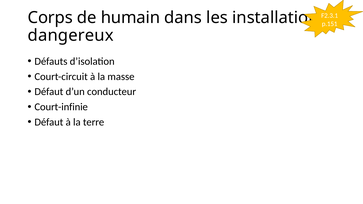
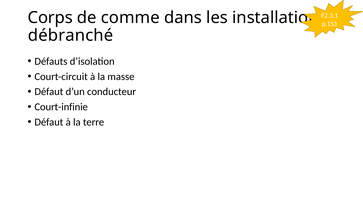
humain: humain -> comme (130, 18)
dangereux: dangereux -> débranché (71, 36)
